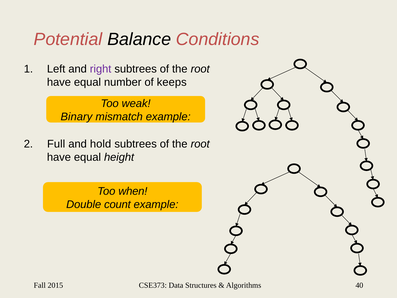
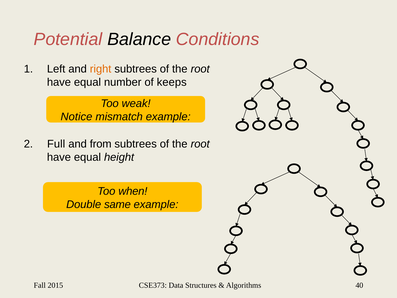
right colour: purple -> orange (101, 69)
Binary: Binary -> Notice (76, 117)
hold: hold -> from (101, 144)
count: count -> same (117, 204)
